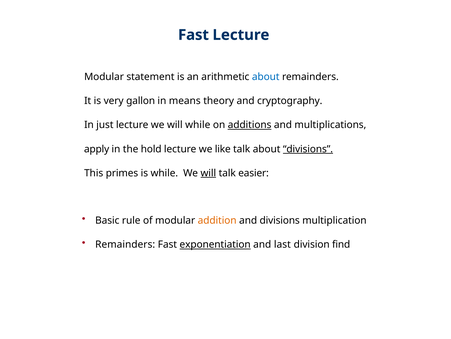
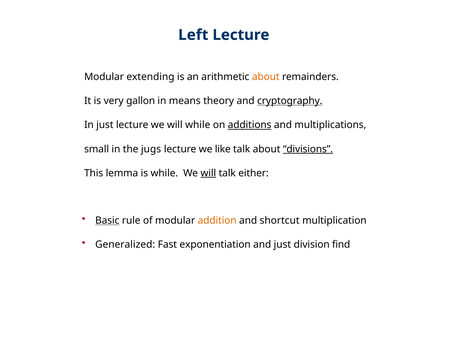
Fast: Fast -> Left (193, 35)
statement: statement -> extending (150, 77)
about colour: blue -> orange (266, 77)
cryptography underline: none -> present (290, 101)
apply: apply -> small (97, 149)
hold: hold -> jugs (151, 149)
primes: primes -> lemma (122, 173)
easier: easier -> either (254, 173)
Basic underline: none -> present (107, 220)
and divisions: divisions -> shortcut (280, 220)
Remainders: Remainders -> Generalized (125, 244)
exponentiation underline: present -> none (215, 244)
and last: last -> just (282, 244)
